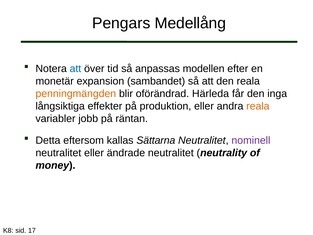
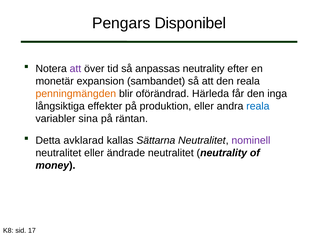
Medellång: Medellång -> Disponibel (190, 23)
att colour: blue -> purple (75, 69)
anpassas modellen: modellen -> neutrality (204, 69)
reala colour: orange -> blue (258, 106)
jobb: jobb -> sina (88, 119)
eftersom: eftersom -> avklarad (84, 140)
